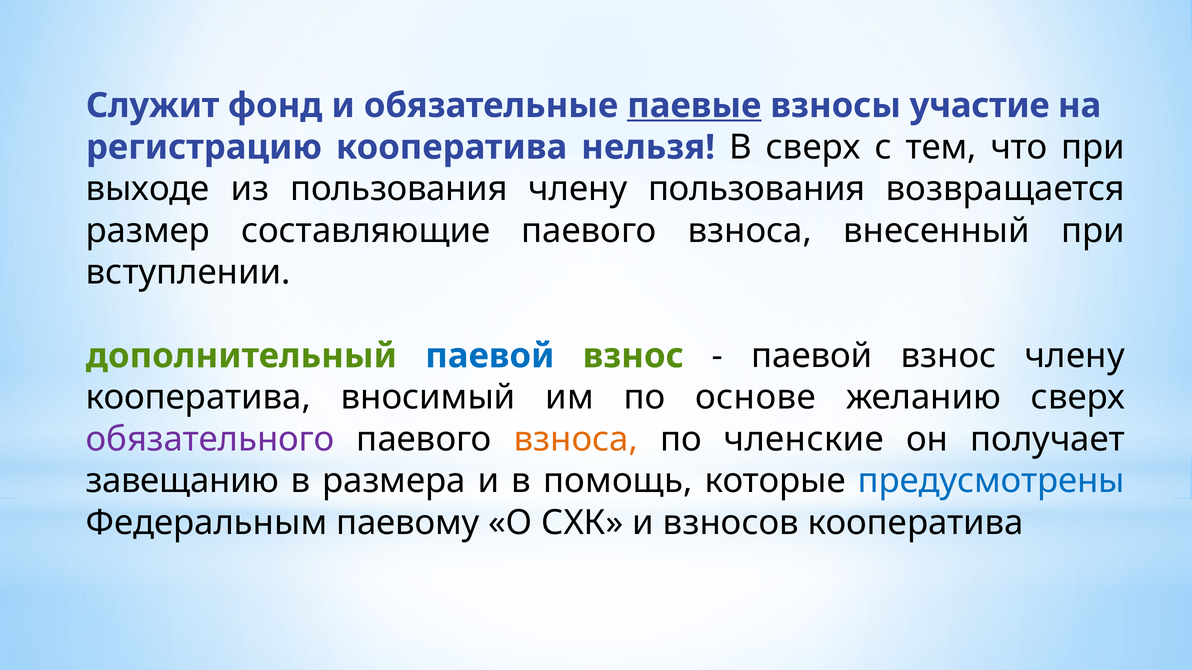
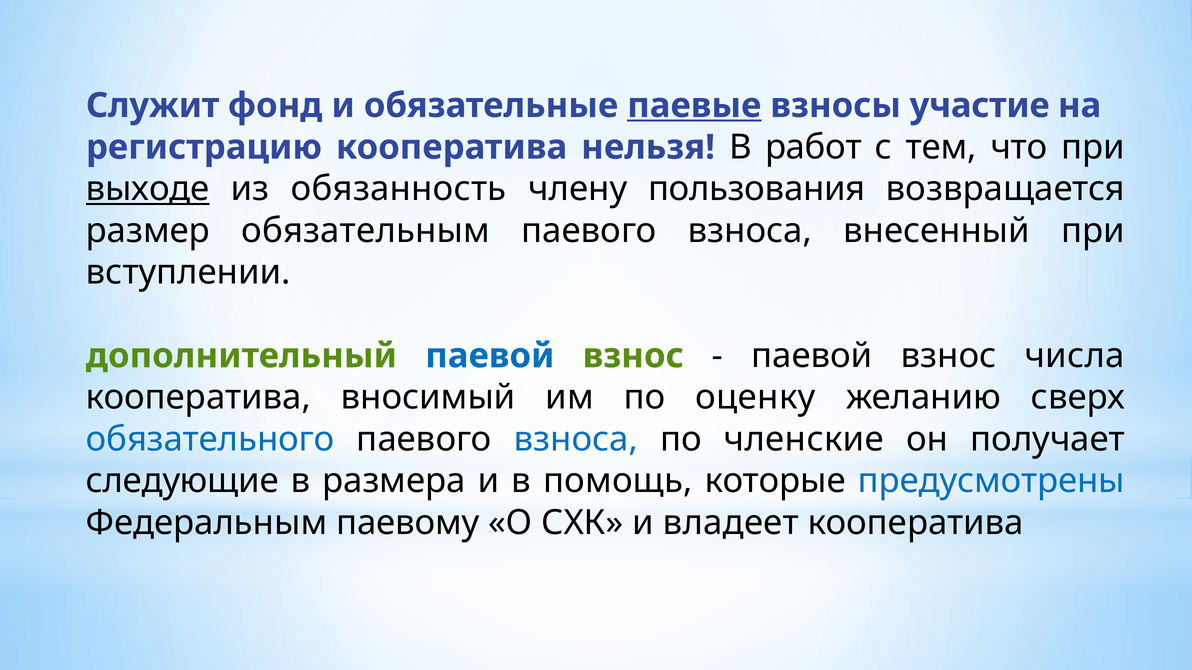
В сверх: сверх -> работ (813, 147)
выходе underline: none -> present (148, 189)
из пользования: пользования -> обязанность (399, 189)
составляющие: составляющие -> обязательным (366, 231)
взнос члену: члену -> числа (1075, 356)
основе: основе -> оценку (756, 398)
обязательного colour: purple -> blue (210, 440)
взноса colour: orange -> blue (576, 440)
завещанию: завещанию -> следующие (182, 481)
взносов: взносов -> владеет (731, 523)
